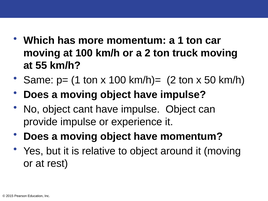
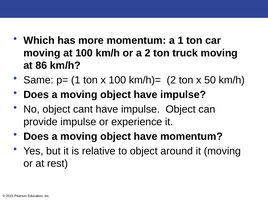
55: 55 -> 86 (41, 66)
